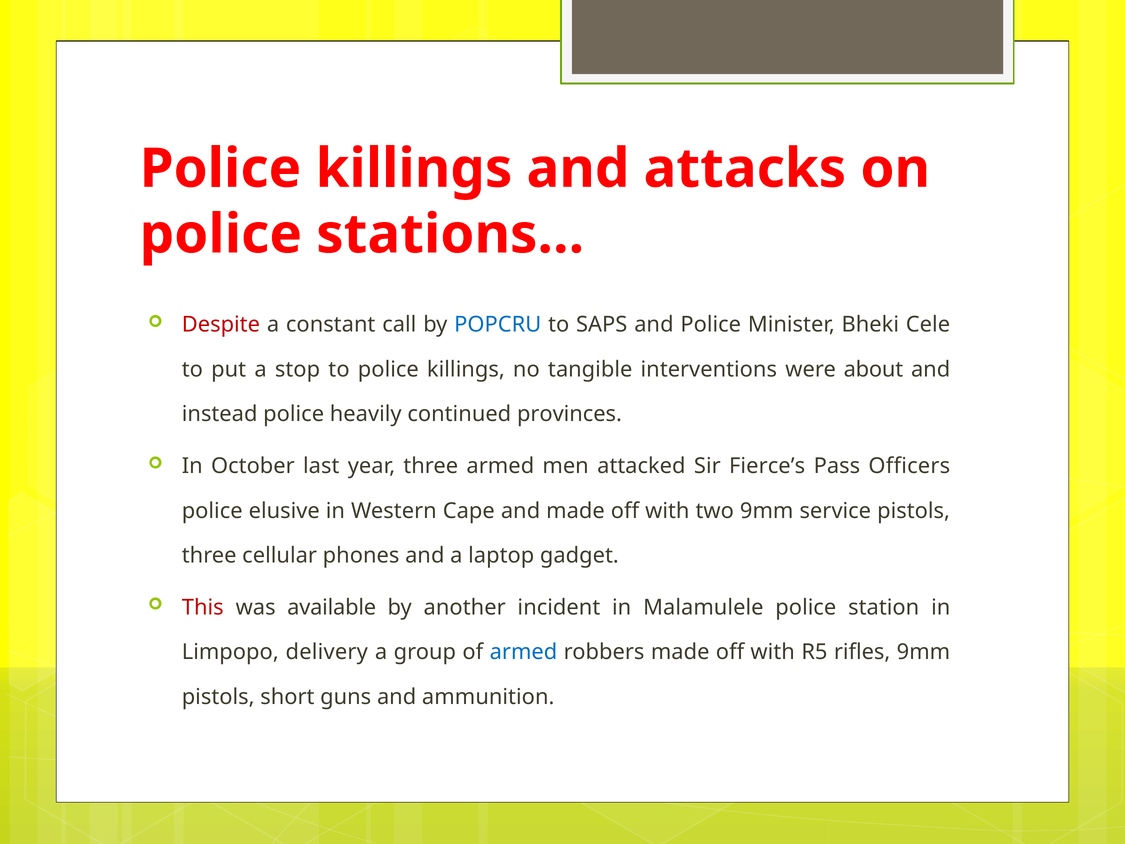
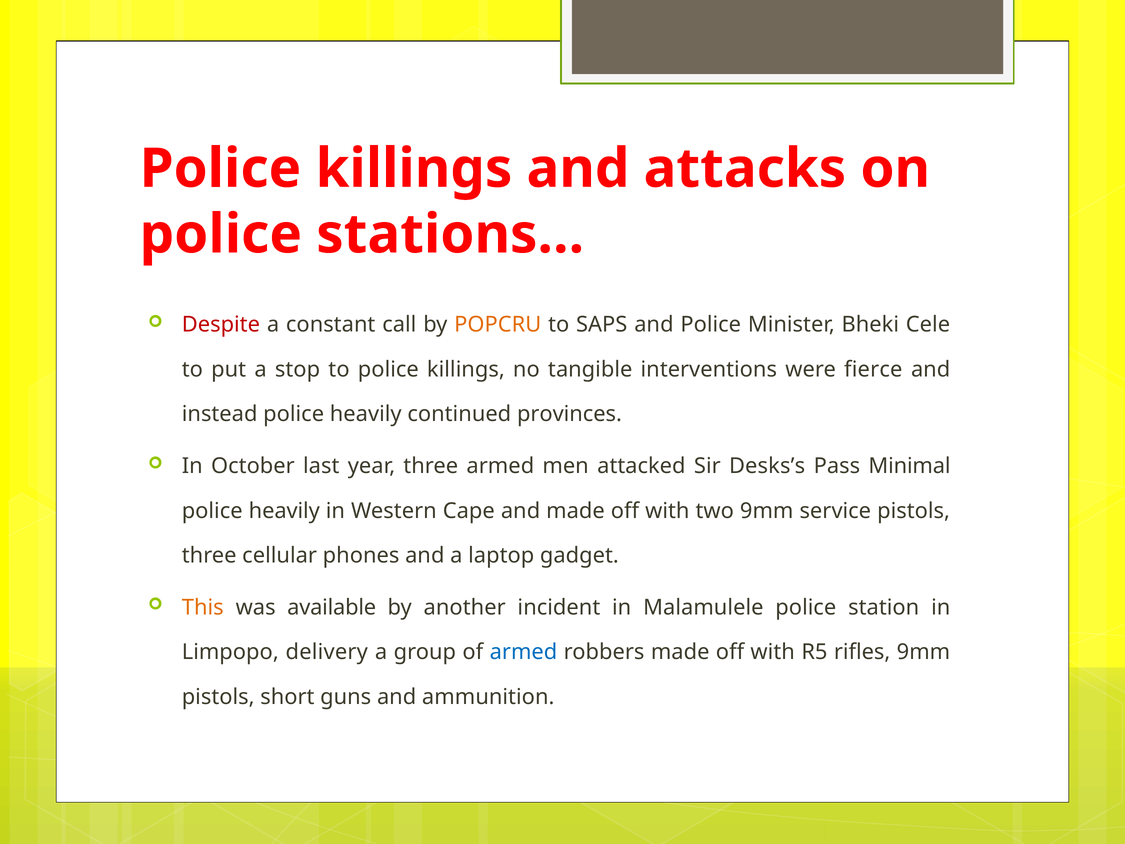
POPCRU colour: blue -> orange (498, 325)
about: about -> fierce (873, 369)
Fierce’s: Fierce’s -> Desks’s (767, 466)
Officers: Officers -> Minimal (910, 466)
elusive: elusive -> heavily (284, 511)
This colour: red -> orange (203, 607)
